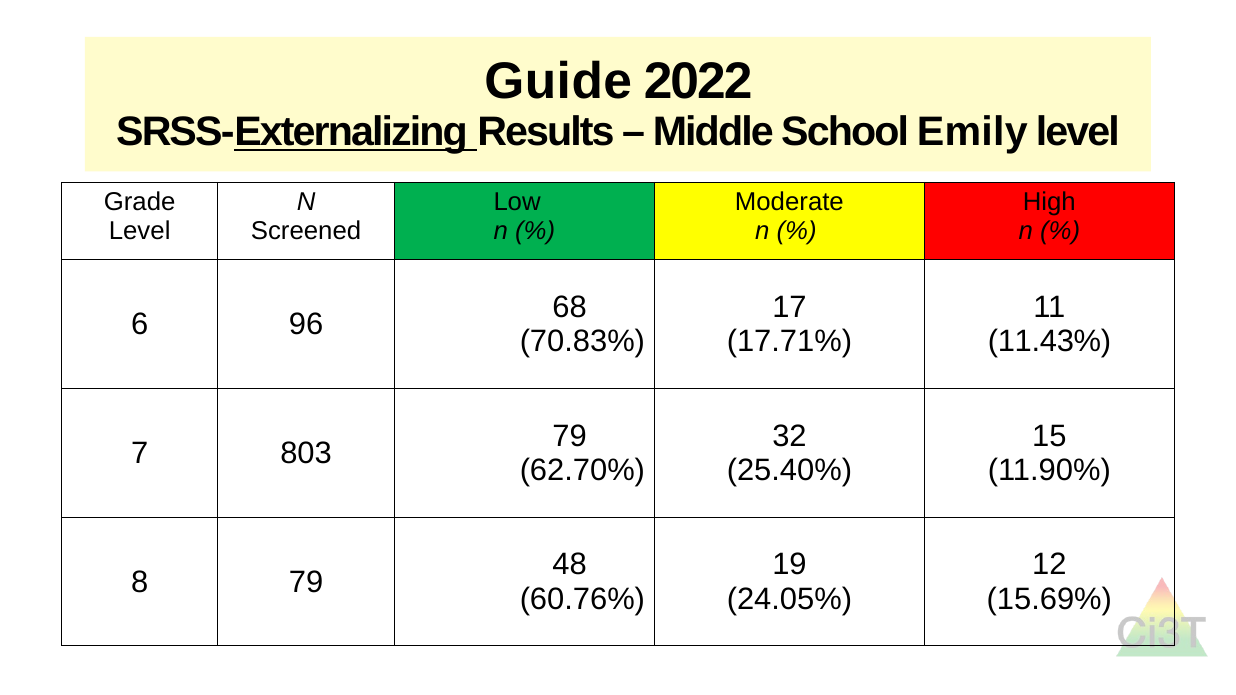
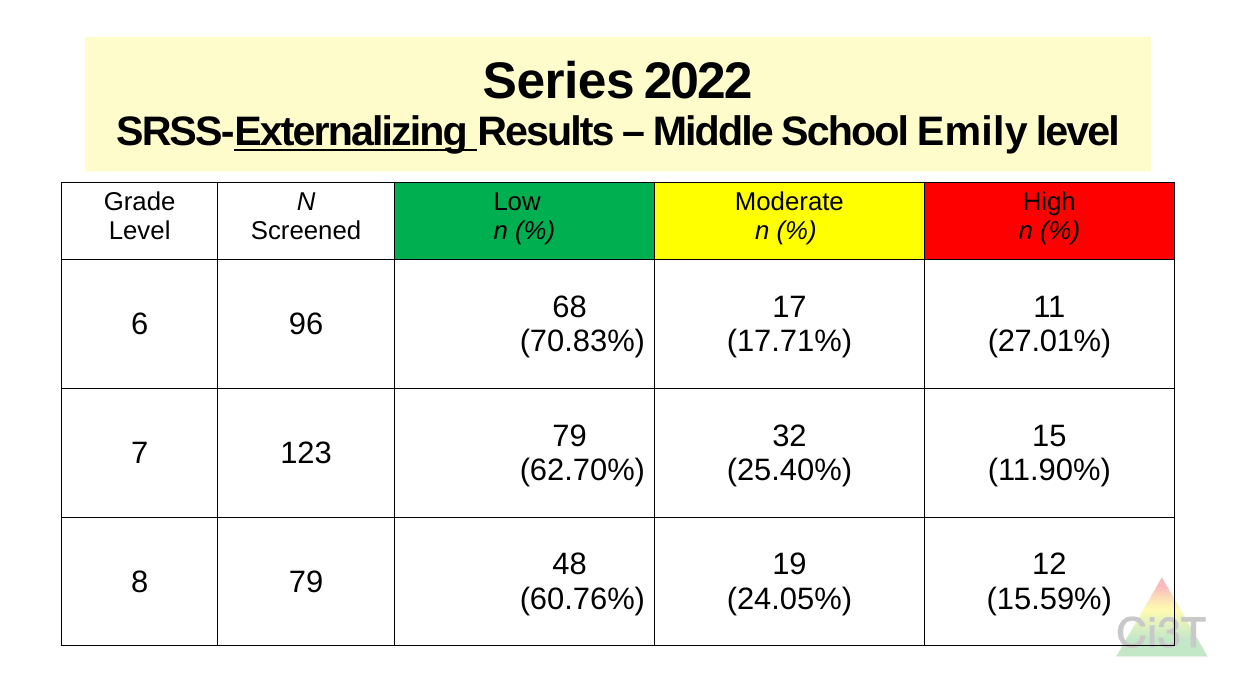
Guide: Guide -> Series (559, 82)
11.43%: 11.43% -> 27.01% (1050, 342)
803: 803 -> 123 (306, 453)
15.69%: 15.69% -> 15.59% (1049, 599)
